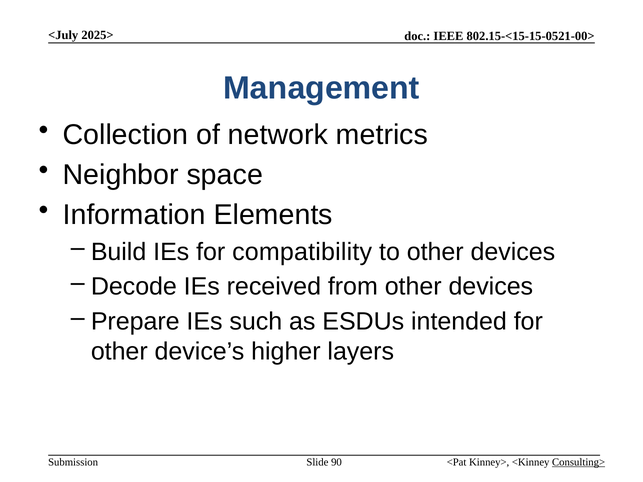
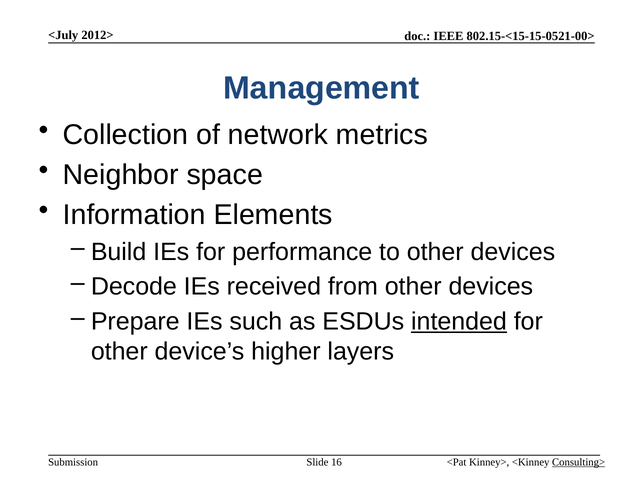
2025>: 2025> -> 2012> (97, 35)
compatibility: compatibility -> performance (302, 252)
intended underline: none -> present (459, 322)
90: 90 -> 16 (336, 463)
